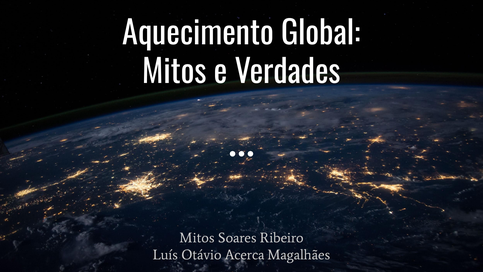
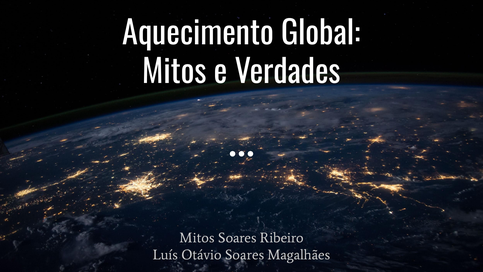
Otávio Acerca: Acerca -> Soares (245, 254)
